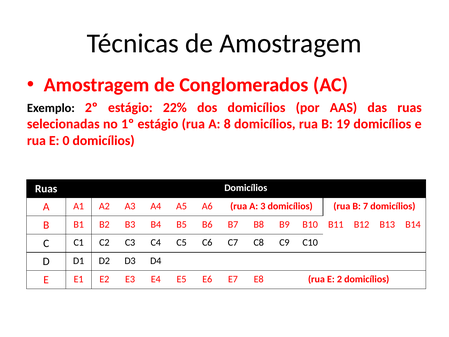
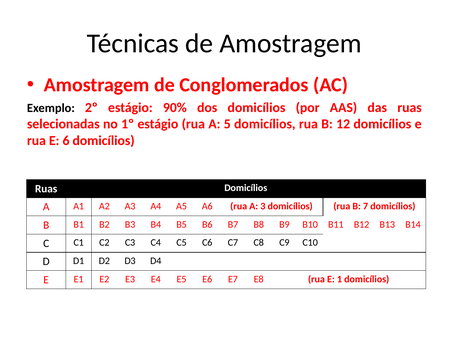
22%: 22% -> 90% (175, 107)
8: 8 -> 5 (227, 124)
19: 19 -> 12 (343, 124)
0: 0 -> 6 (66, 140)
2: 2 -> 1 (339, 279)
